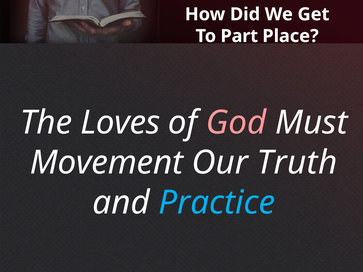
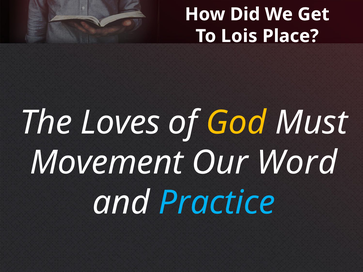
Part: Part -> Lois (239, 36)
God colour: pink -> yellow (236, 123)
Truth: Truth -> Word (297, 163)
